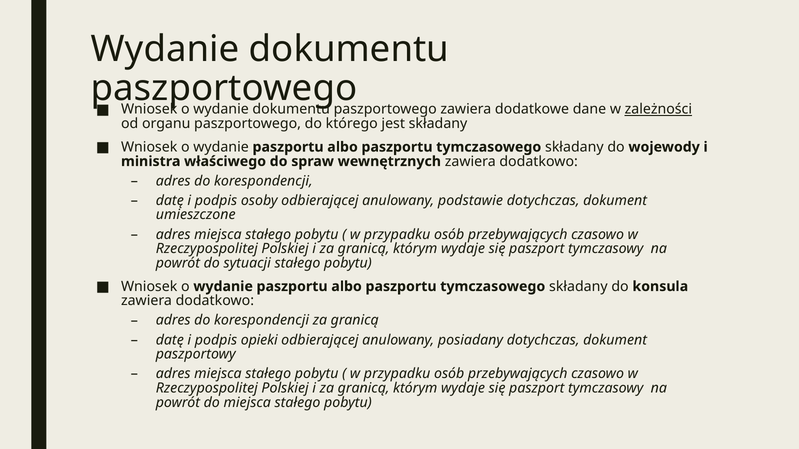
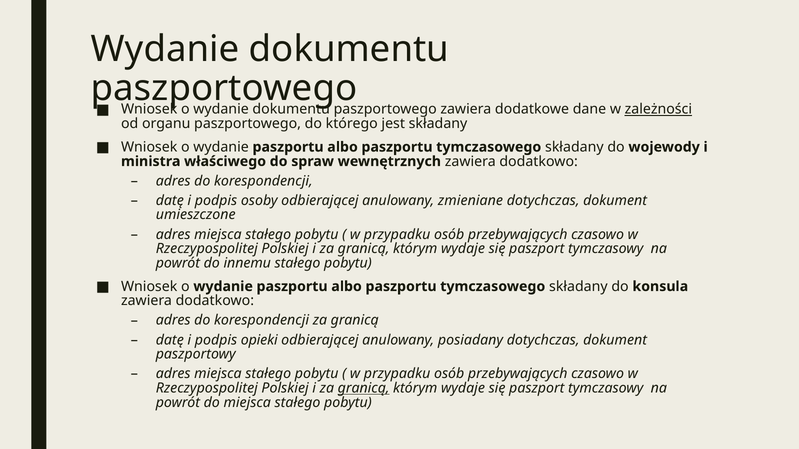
podstawie: podstawie -> zmieniane (471, 201)
sytuacji: sytuacji -> innemu (247, 263)
granicą underline: none -> present (364, 389)
